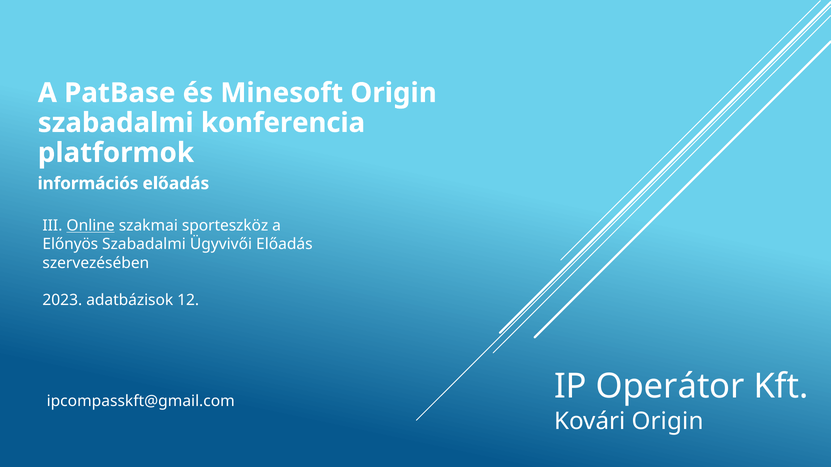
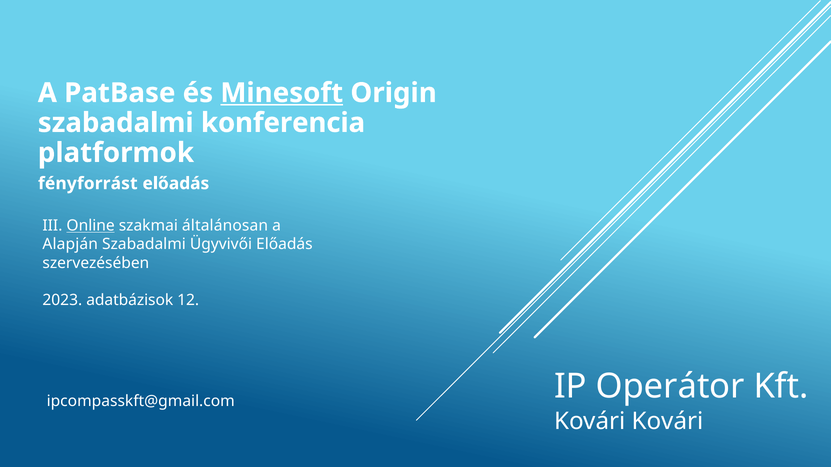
Minesoft underline: none -> present (282, 93)
információs: információs -> fényforrást (88, 184)
sporteszköz: sporteszköz -> általánosan (225, 226)
Előnyös: Előnyös -> Alapján (70, 244)
Kovári Origin: Origin -> Kovári (668, 421)
